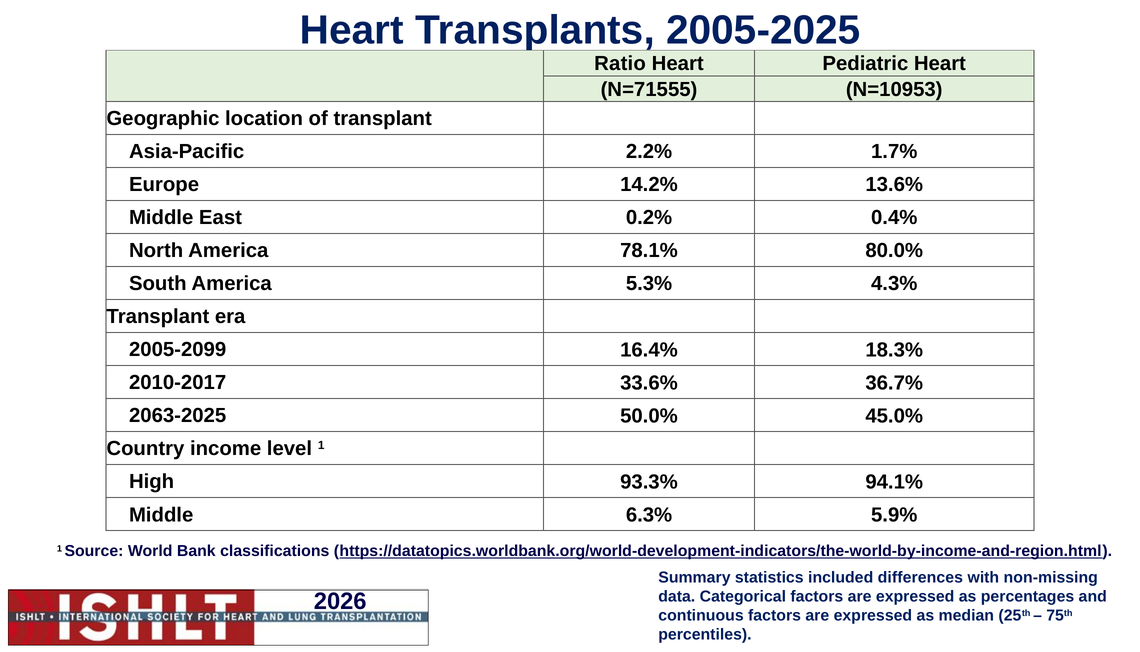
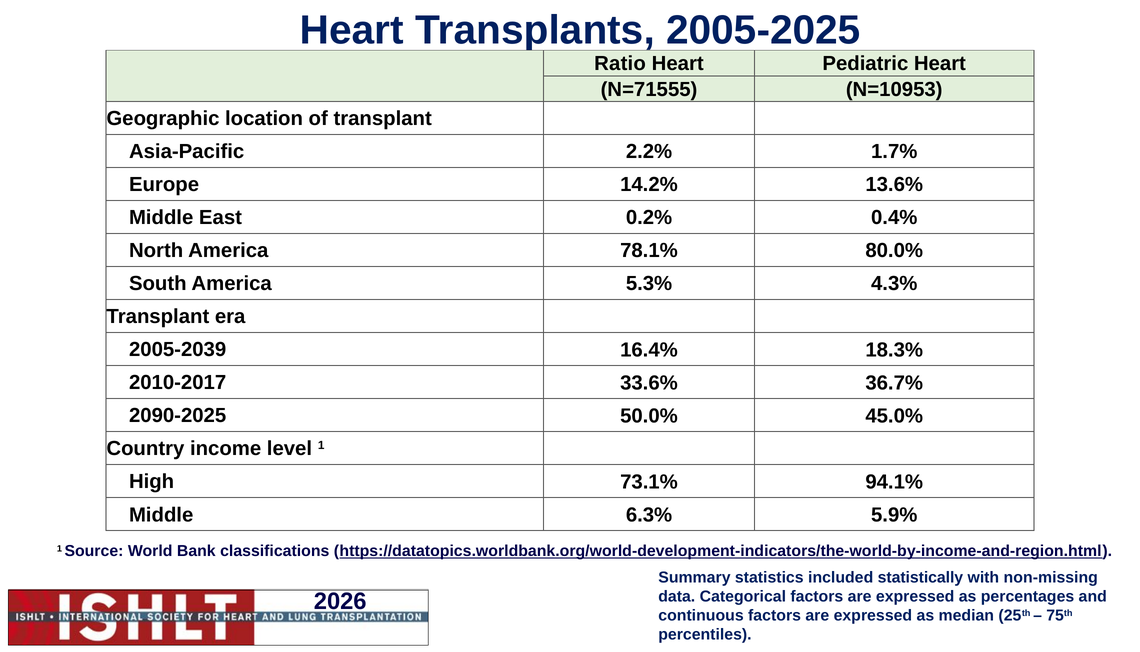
2005-2099: 2005-2099 -> 2005-2039 (178, 349)
2063-2025: 2063-2025 -> 2090-2025 (178, 415)
93.3%: 93.3% -> 73.1% (649, 481)
differences: differences -> statistically (920, 577)
